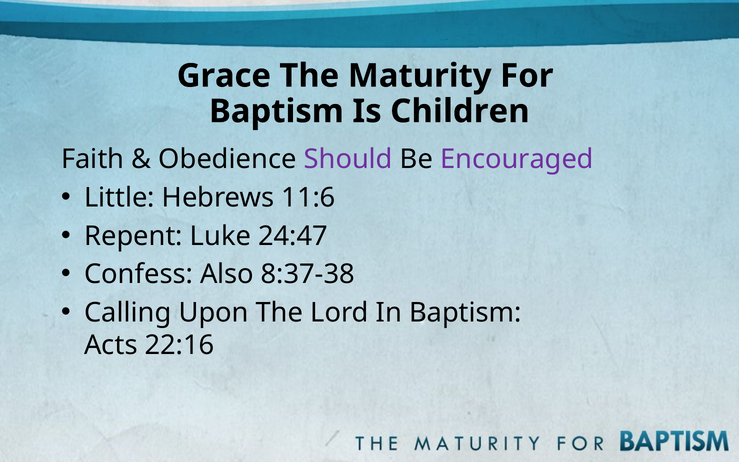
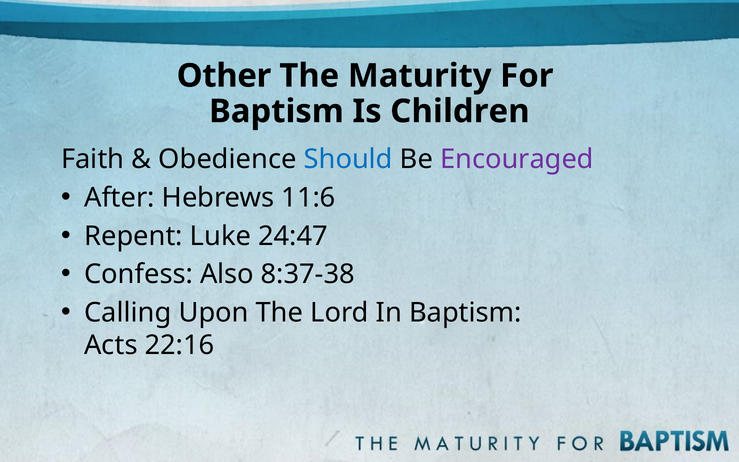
Grace: Grace -> Other (224, 76)
Should colour: purple -> blue (348, 159)
Little: Little -> After (119, 198)
